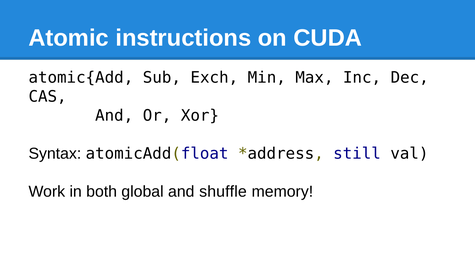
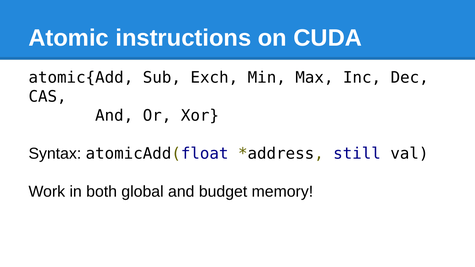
shuffle: shuffle -> budget (223, 192)
